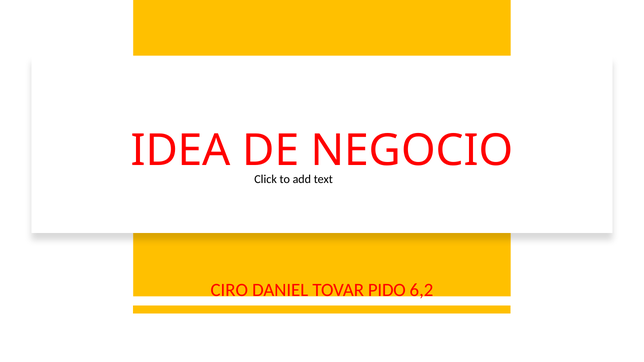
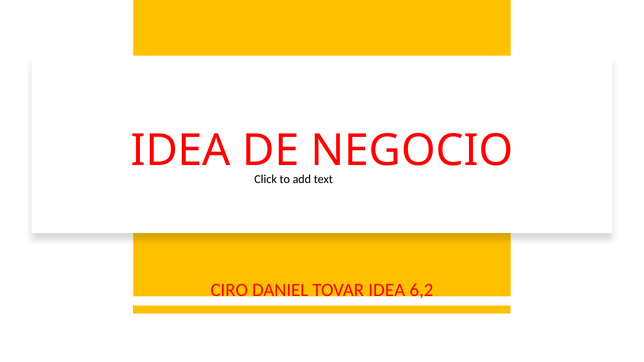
TOVAR PIDO: PIDO -> IDEA (387, 290)
